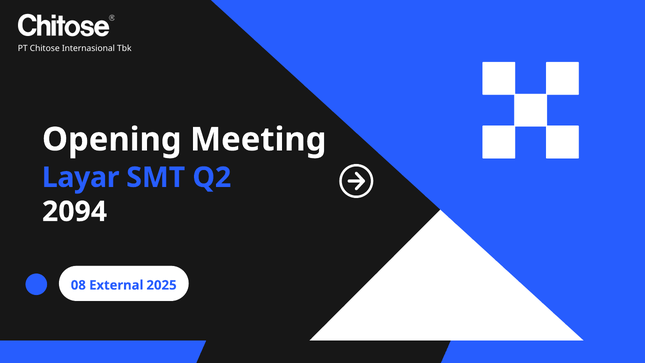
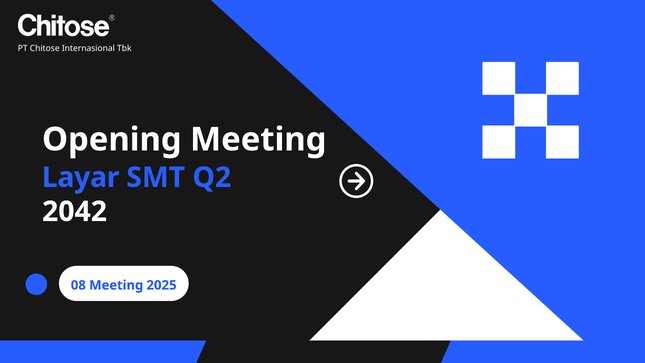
2094: 2094 -> 2042 (75, 212)
08 External: External -> Meeting (116, 285)
